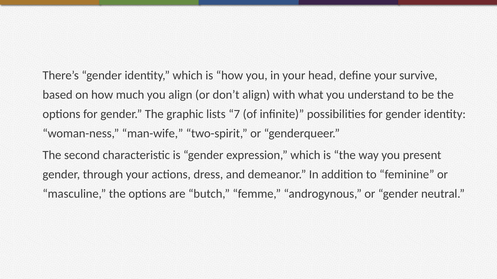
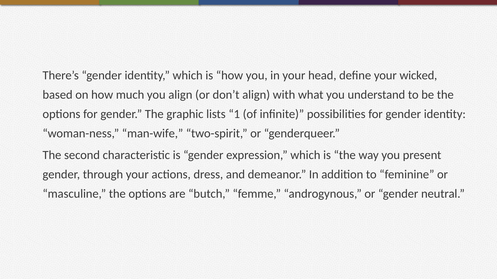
survive: survive -> wicked (418, 76)
7: 7 -> 1 (234, 114)
